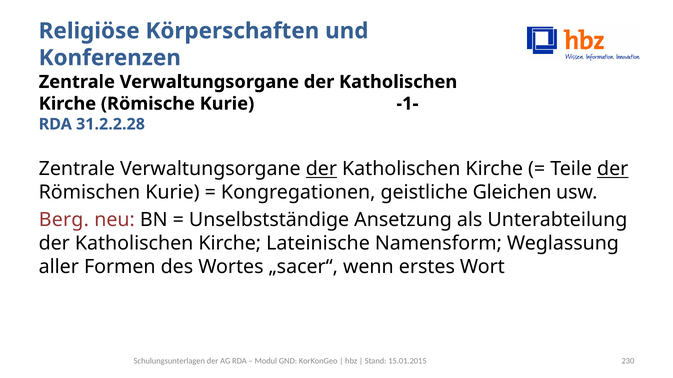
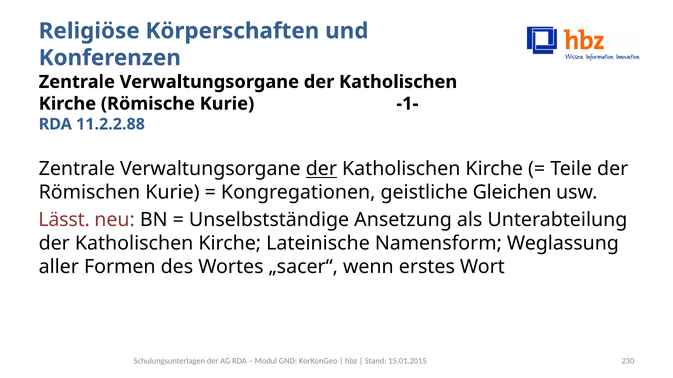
31.2.2.28: 31.2.2.28 -> 11.2.2.88 (111, 124)
der underline: present -> none (613, 169)
Berg: Berg -> Lässt (64, 220)
